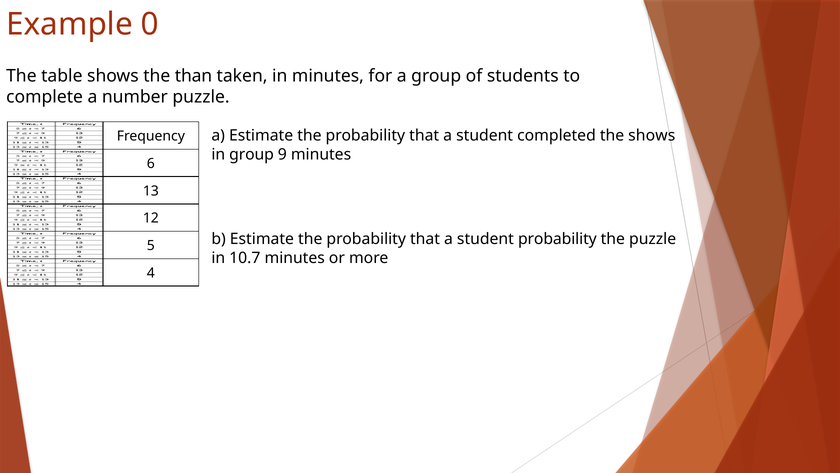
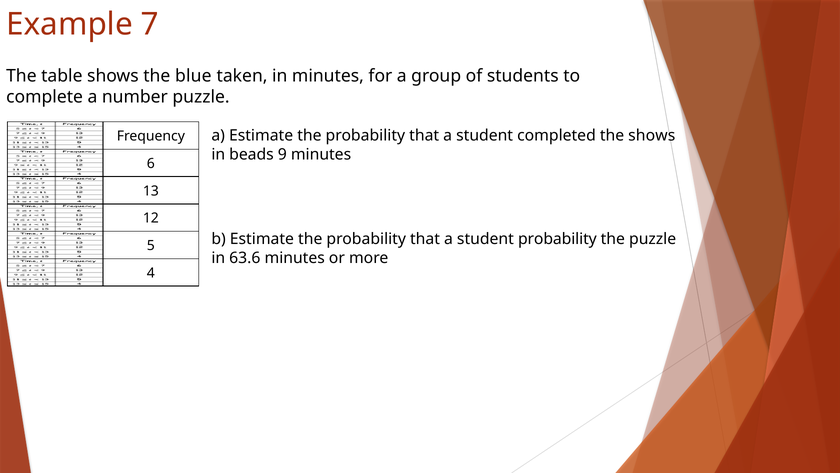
0: 0 -> 7 (150, 24)
than: than -> blue (193, 76)
in group: group -> beads (251, 154)
10.7: 10.7 -> 63.6 (245, 258)
